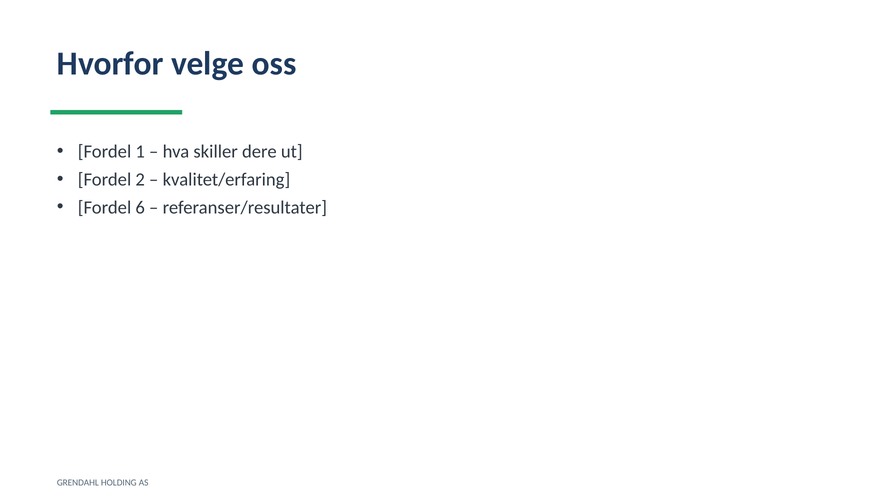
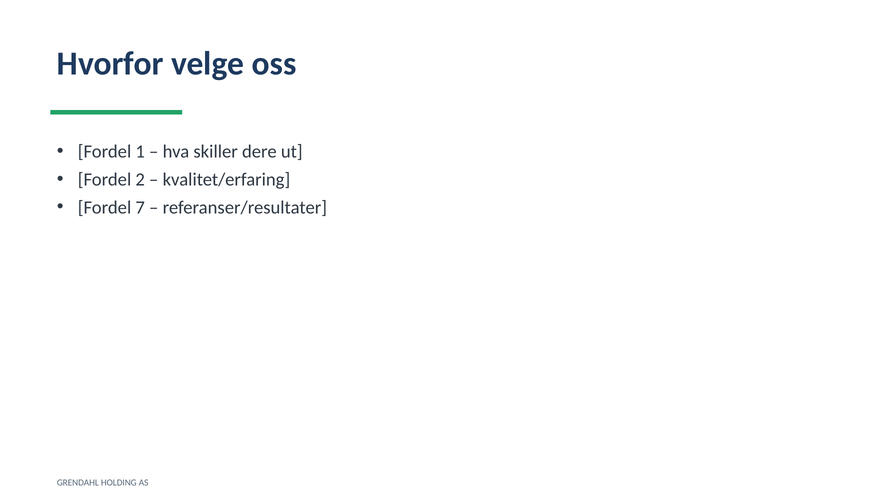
6: 6 -> 7 (140, 207)
